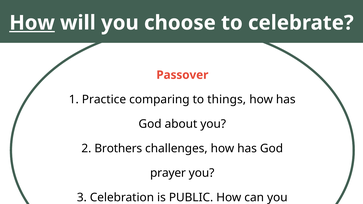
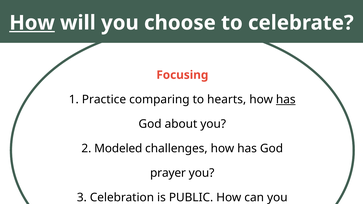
Passover: Passover -> Focusing (182, 75)
things: things -> hearts (227, 100)
has underline: none -> present (286, 100)
Brothers: Brothers -> Modeled (118, 149)
